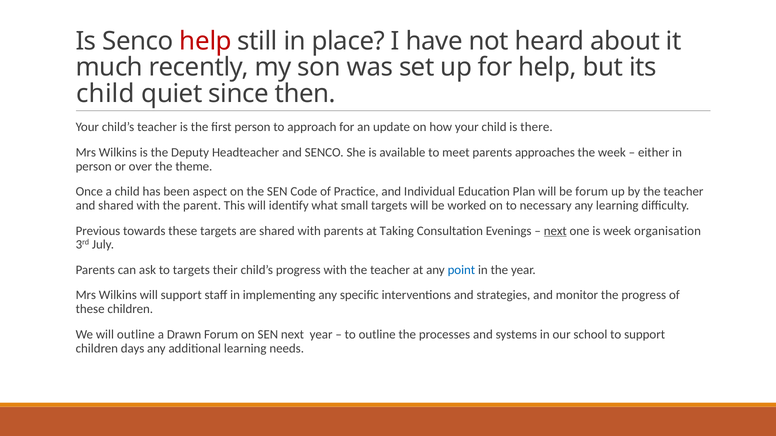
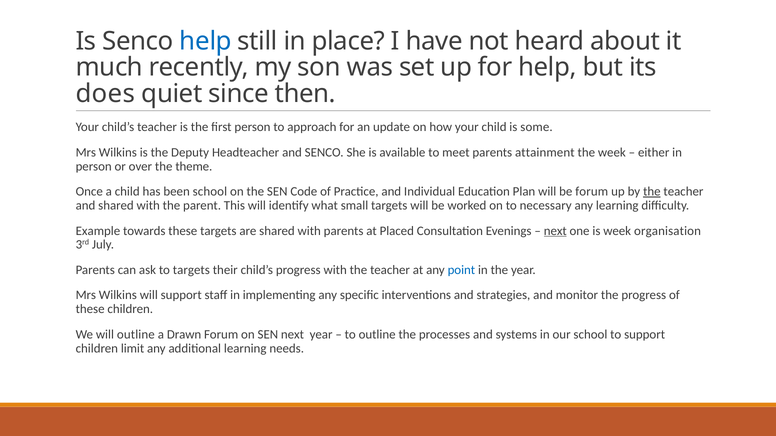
help colour: red -> blue (206, 41)
child: child -> does (105, 94)
there: there -> some (537, 127)
approaches: approaches -> attainment (545, 153)
been aspect: aspect -> school (210, 192)
the underline: none -> present (652, 192)
Previous: Previous -> Example (98, 231)
Taking: Taking -> Placed (397, 231)
days: days -> limit (133, 349)
